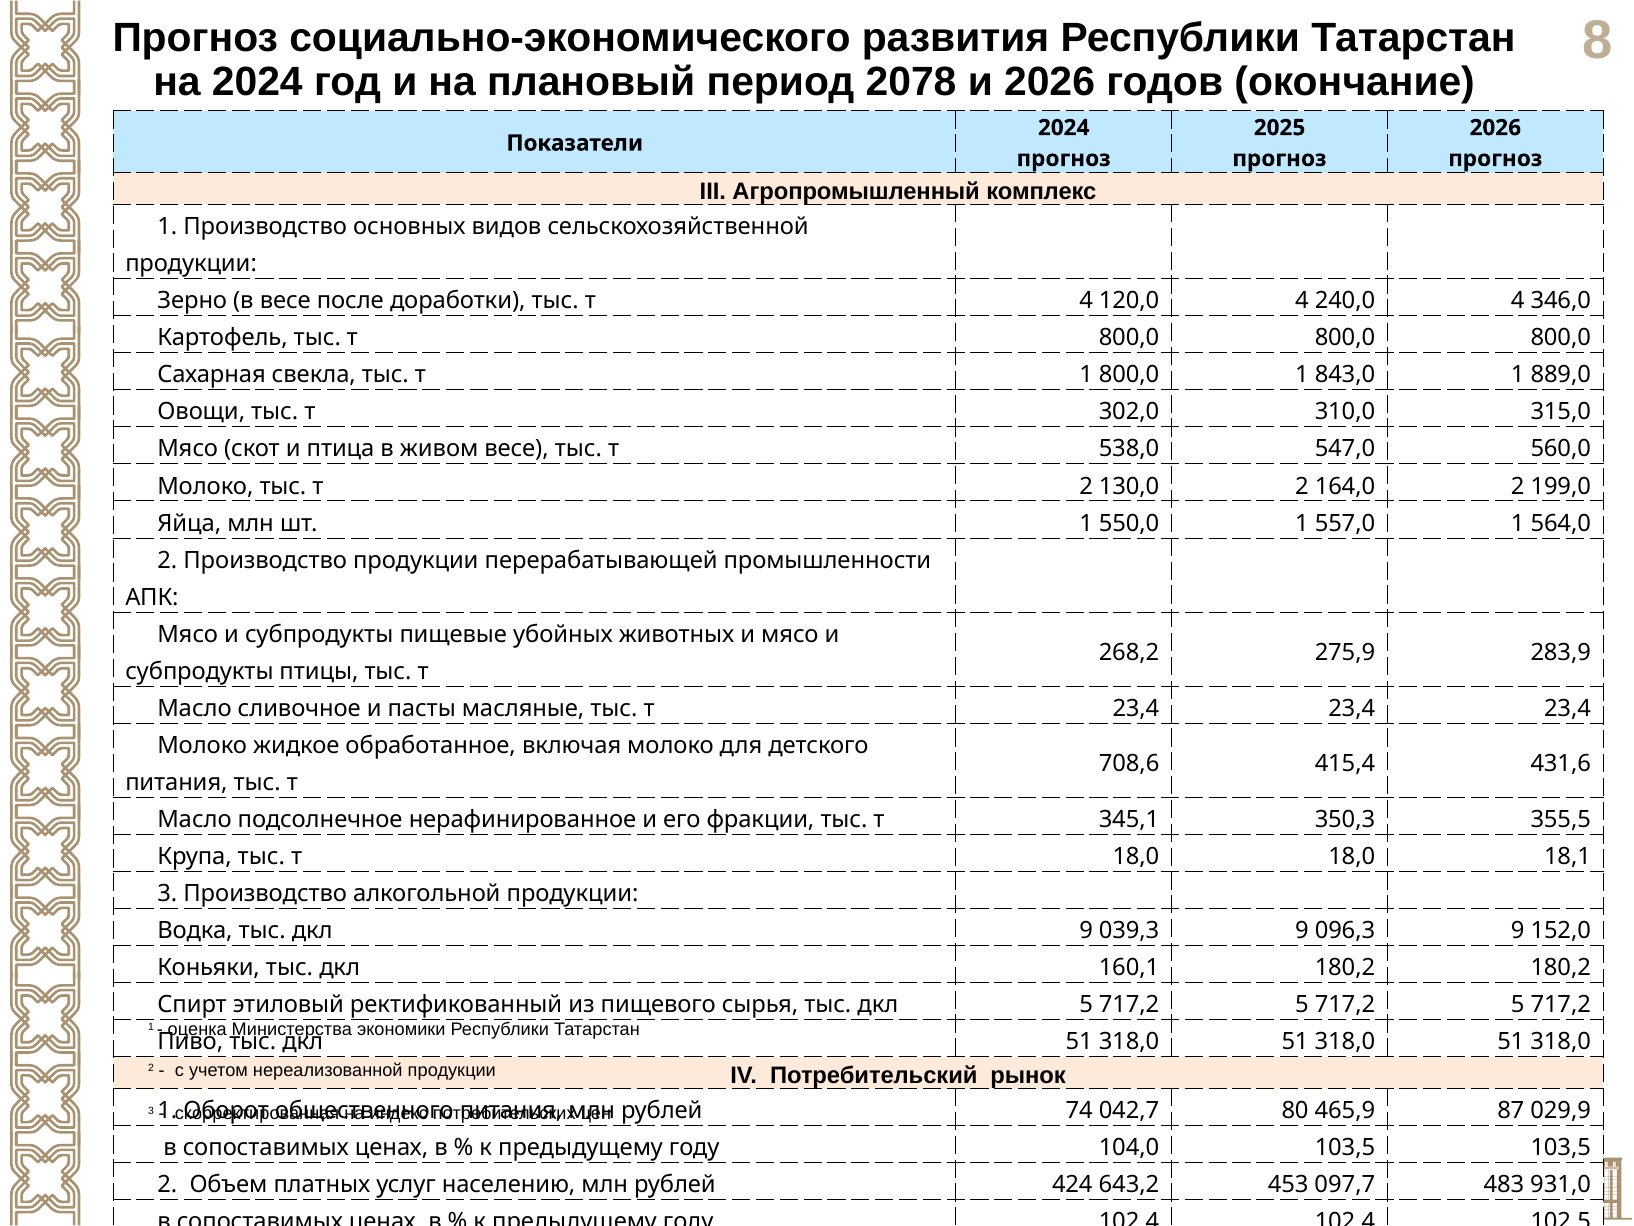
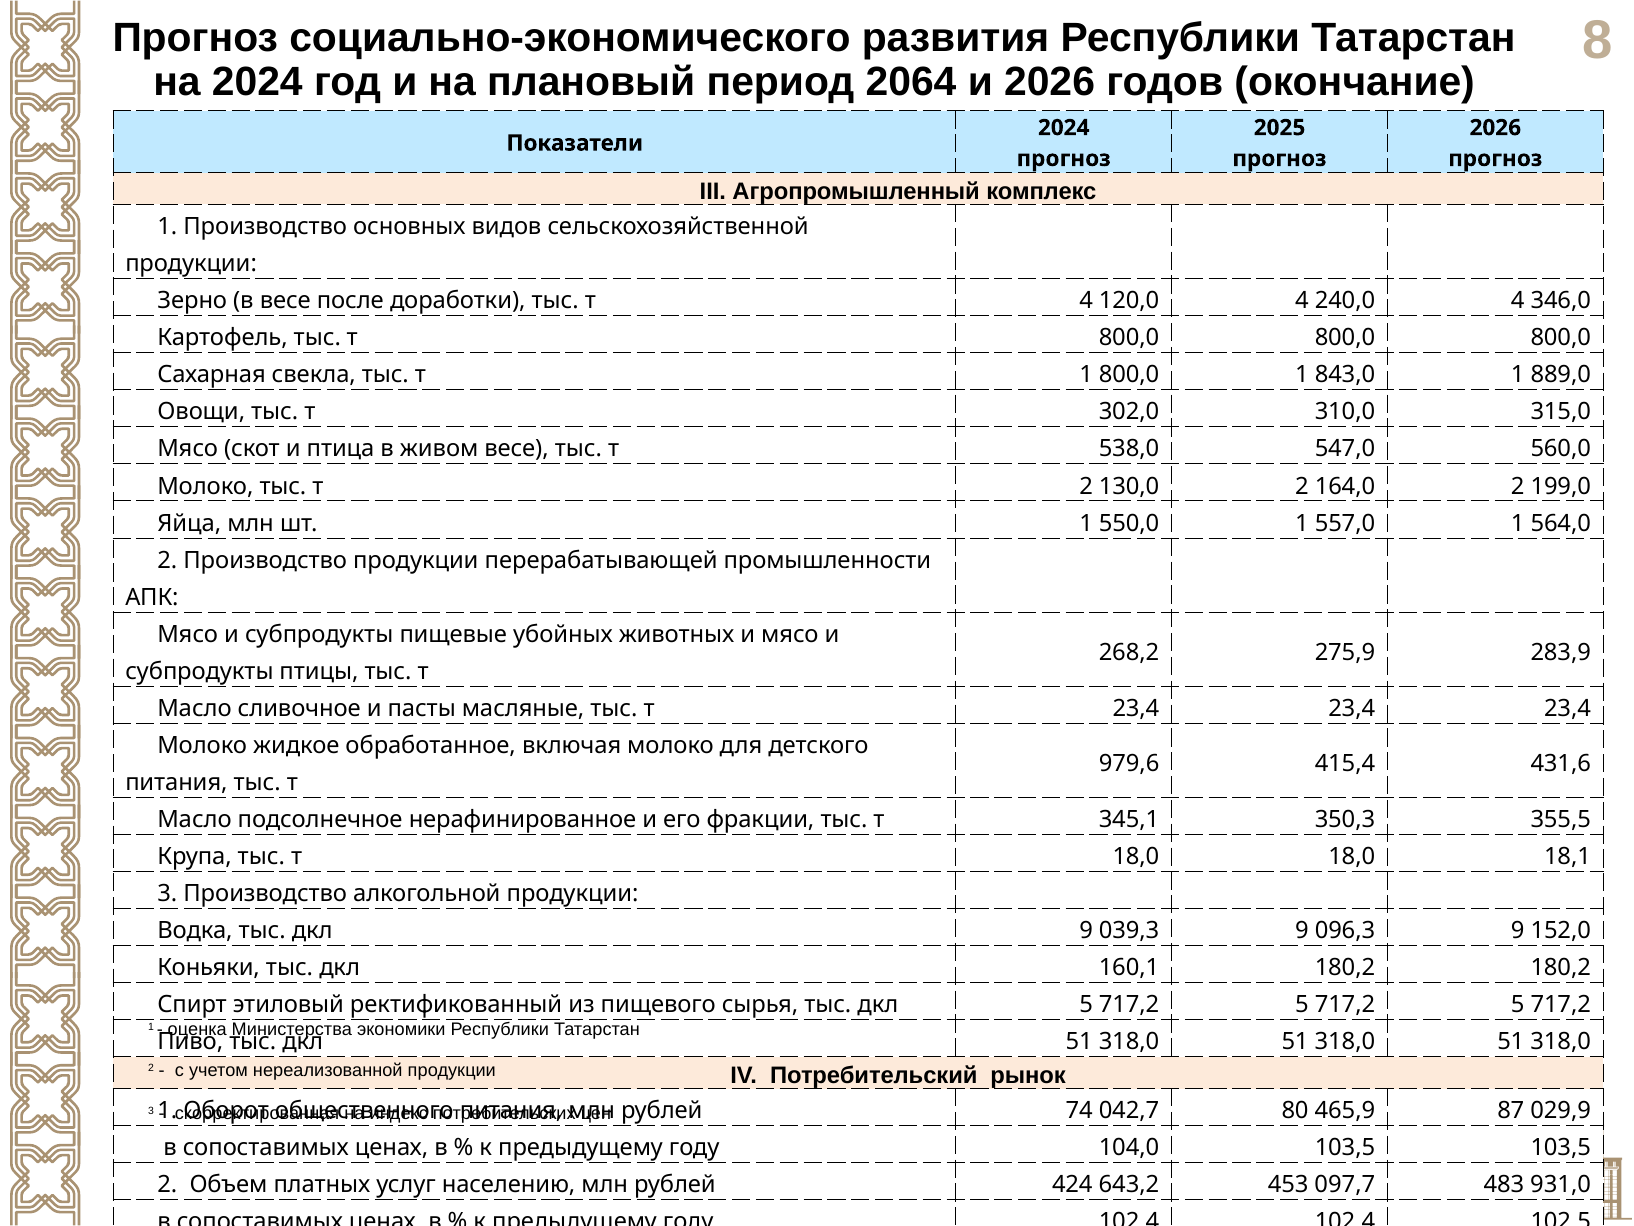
2078: 2078 -> 2064 (911, 82)
708,6: 708,6 -> 979,6 (1129, 764)
